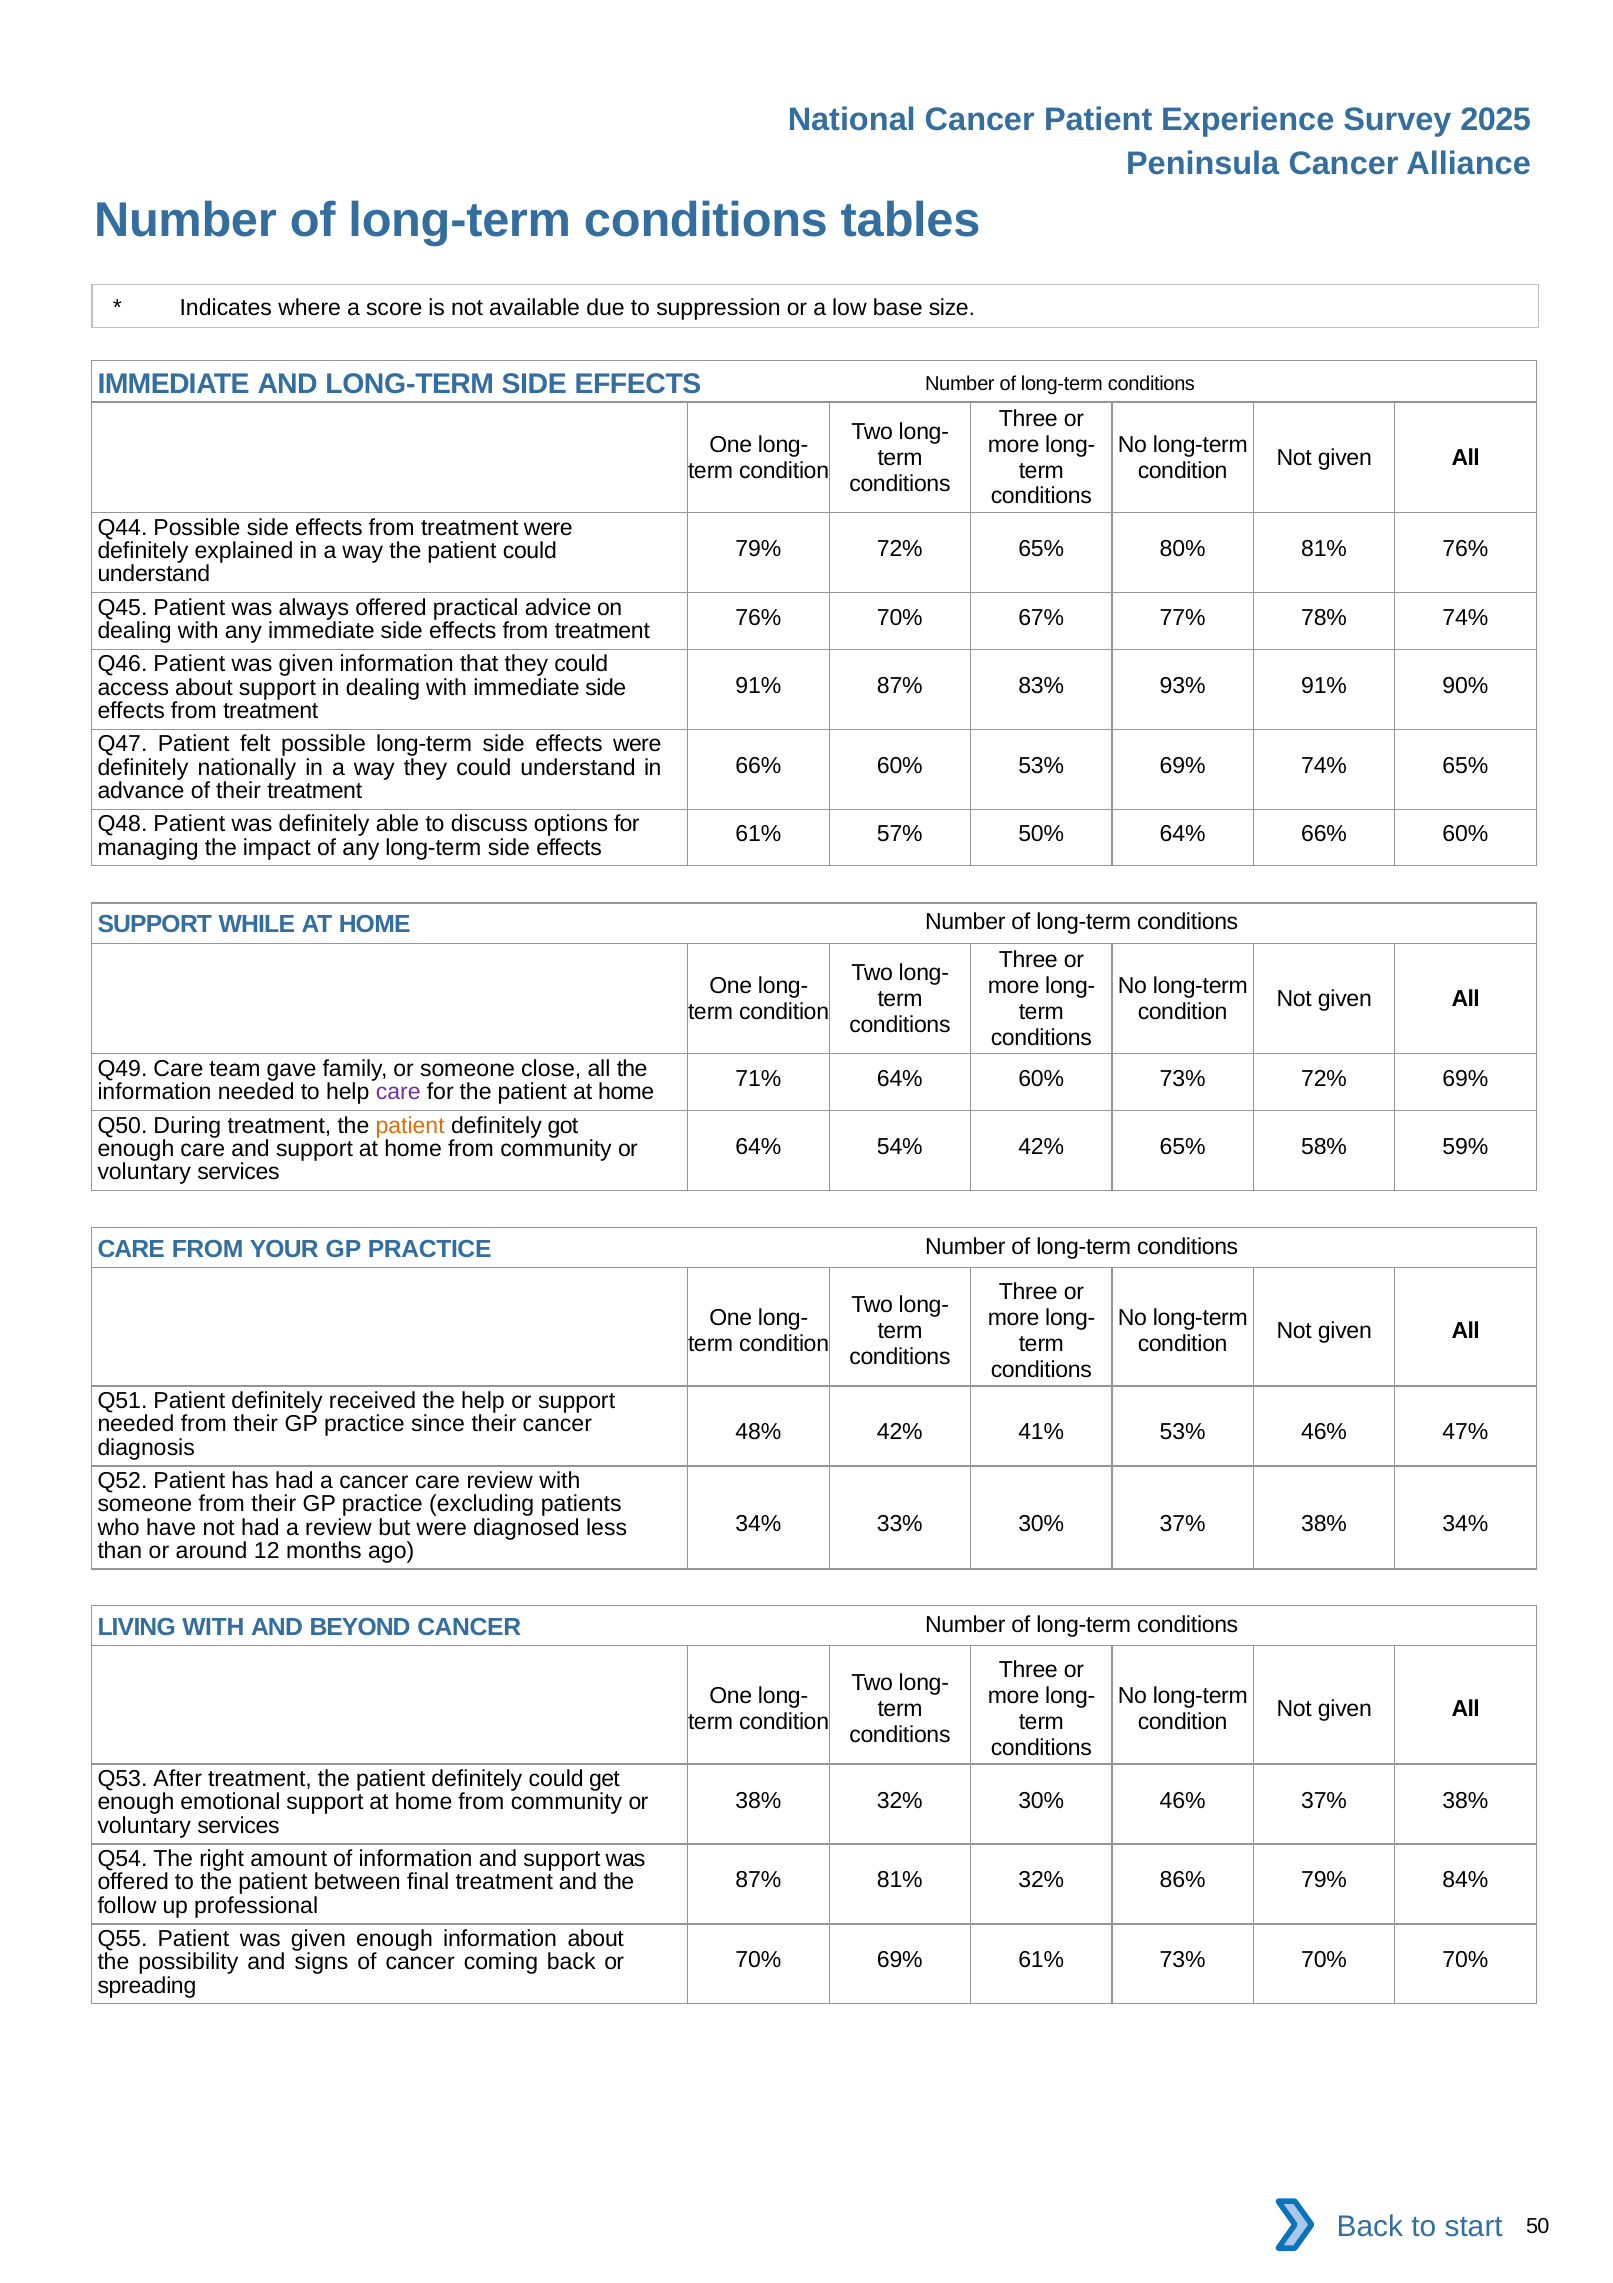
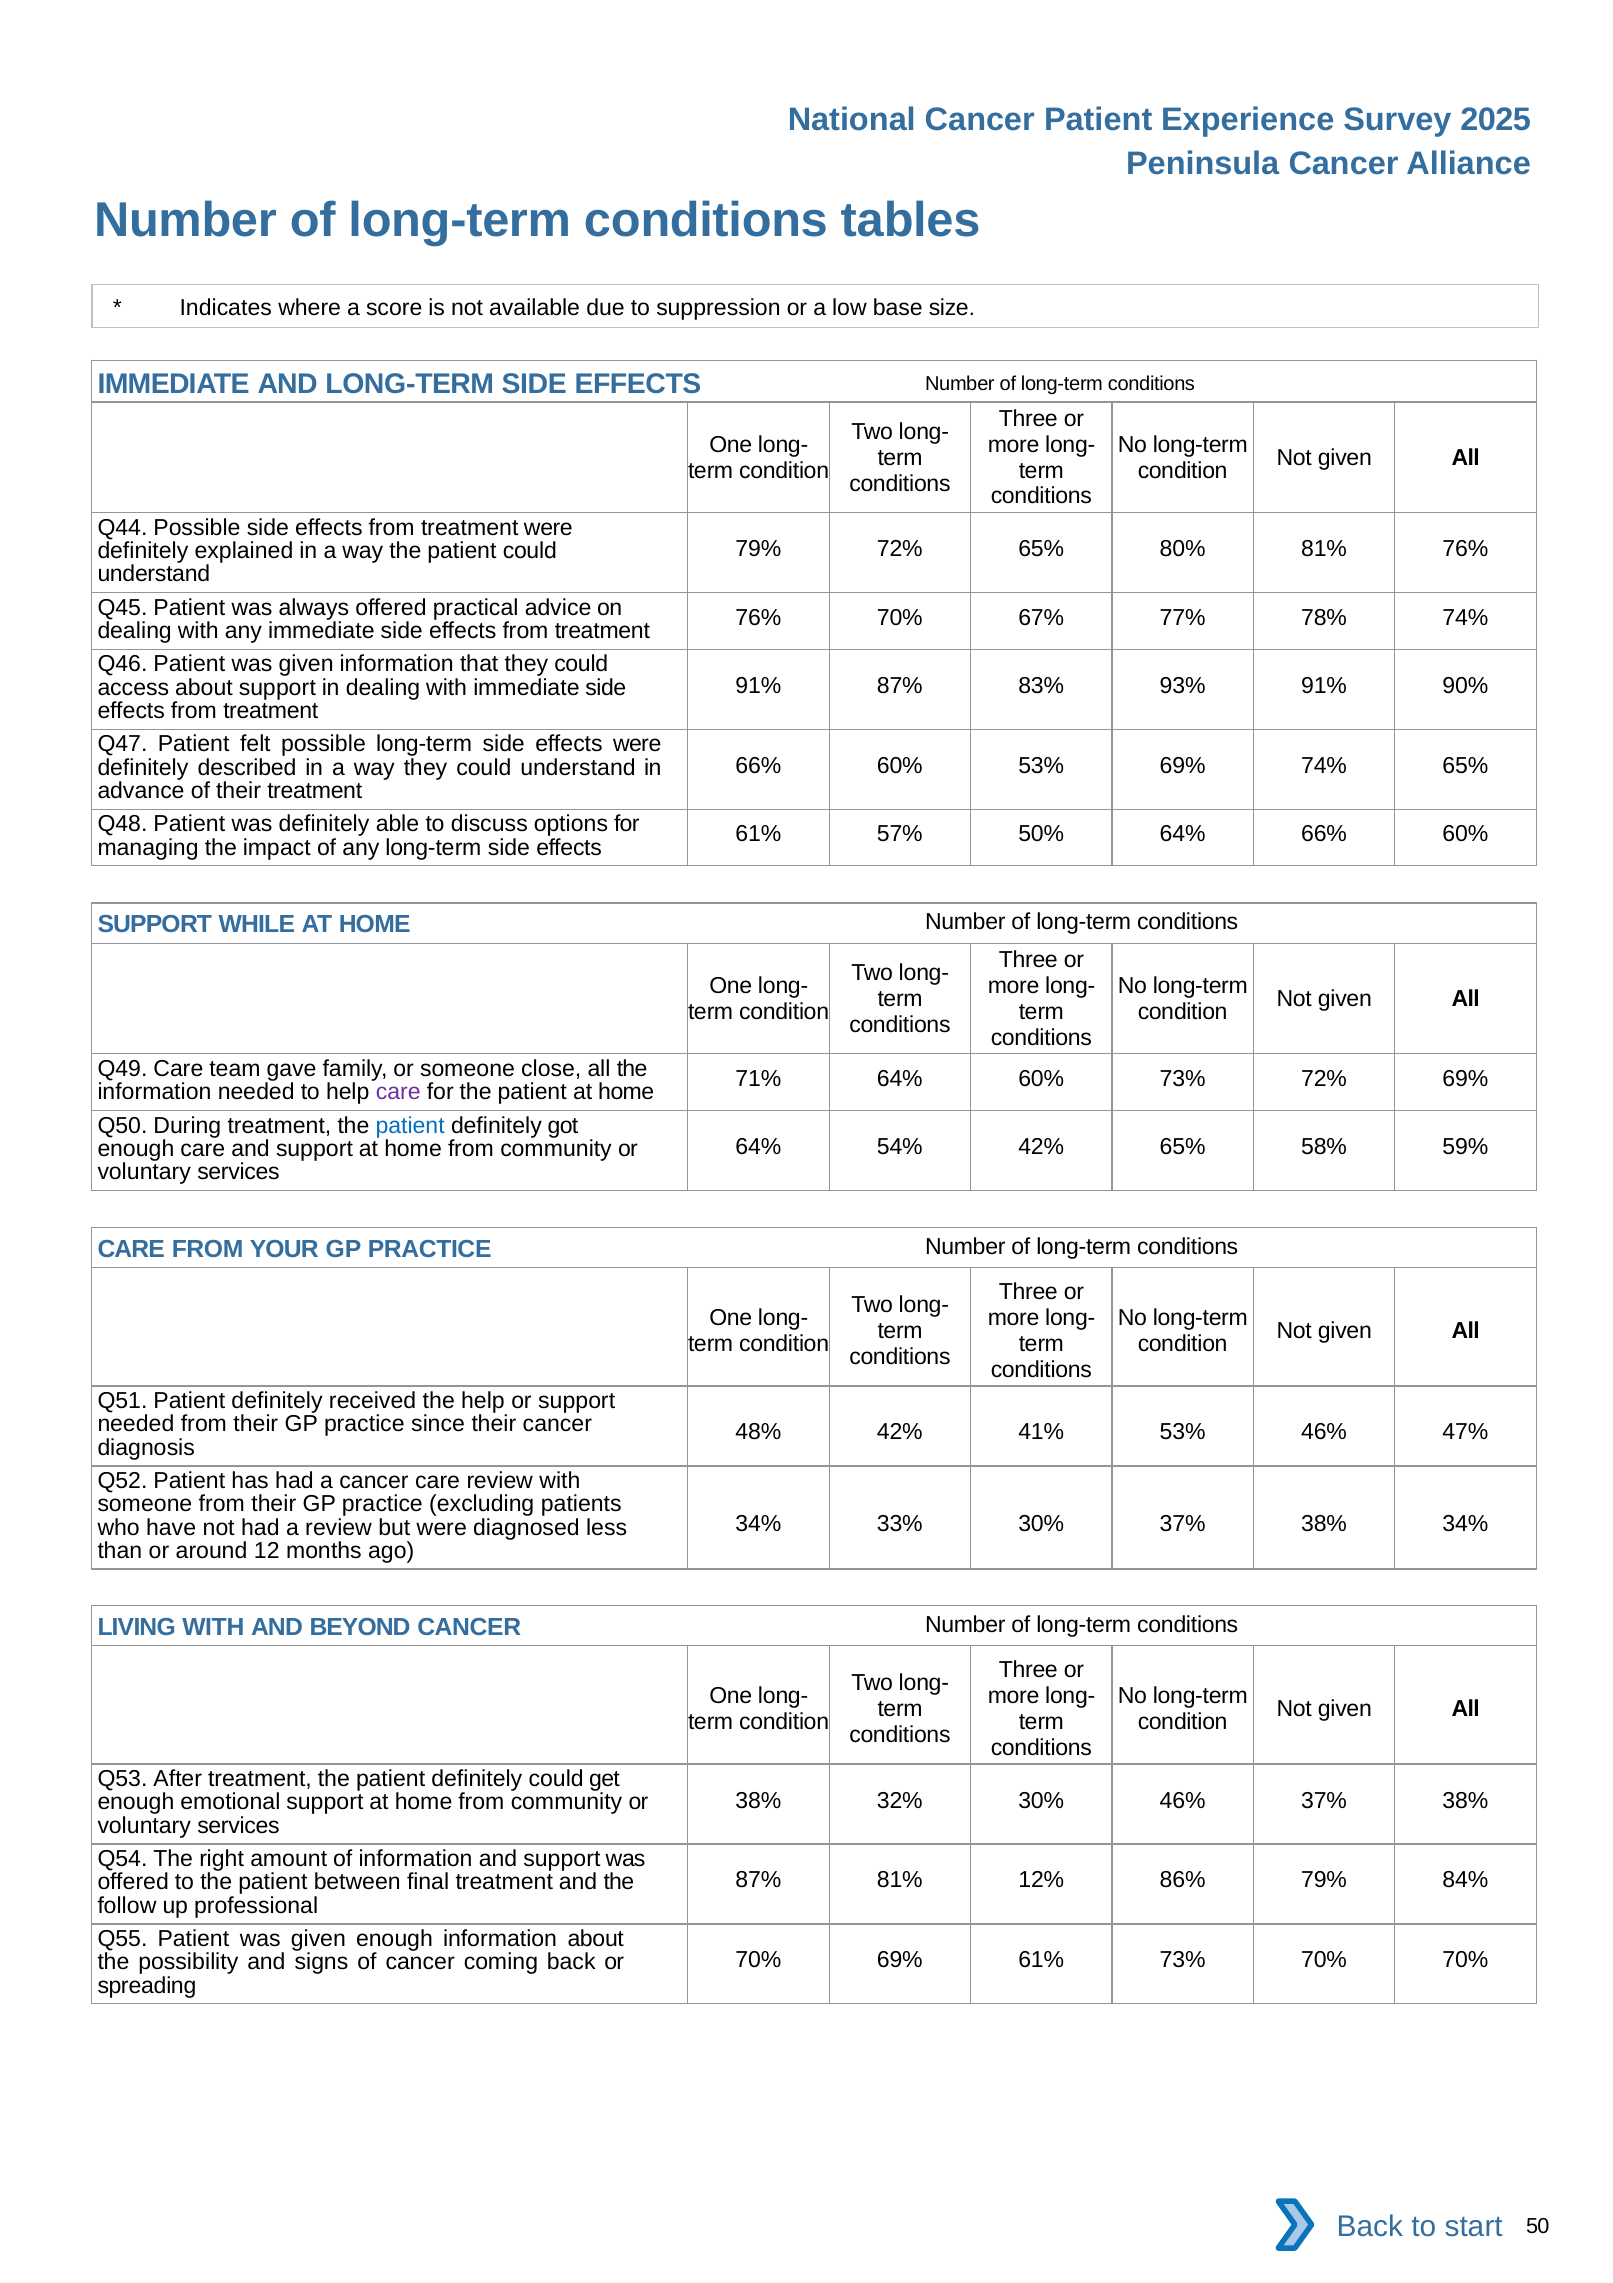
nationally: nationally -> described (247, 767)
patient colour: orange -> blue (410, 1125)
81% 32%: 32% -> 12% (1041, 1880)
